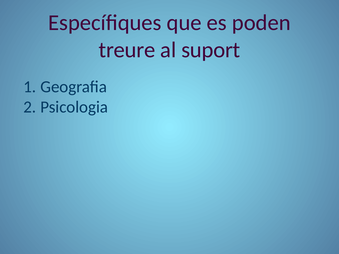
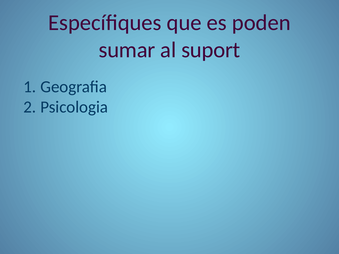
treure: treure -> sumar (127, 50)
